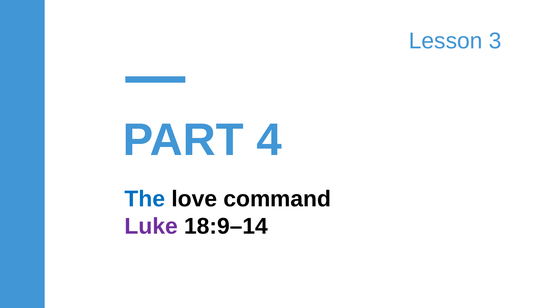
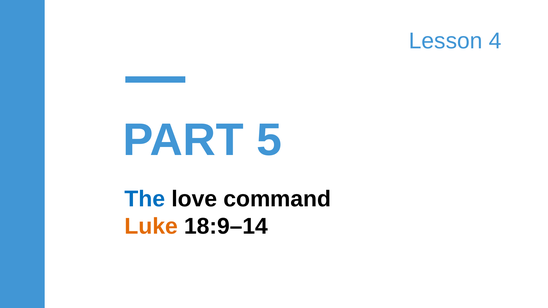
3: 3 -> 4 (495, 41)
4: 4 -> 5 (269, 140)
Luke colour: purple -> orange (151, 227)
